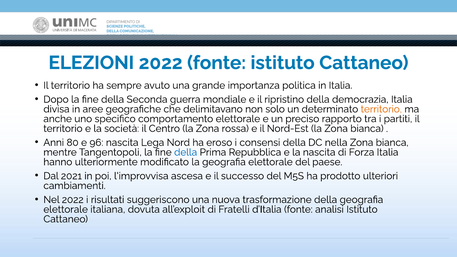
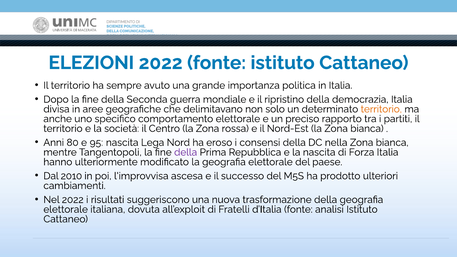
96: 96 -> 95 (96, 143)
della colour: blue -> purple (186, 152)
2021: 2021 -> 2010 (71, 176)
